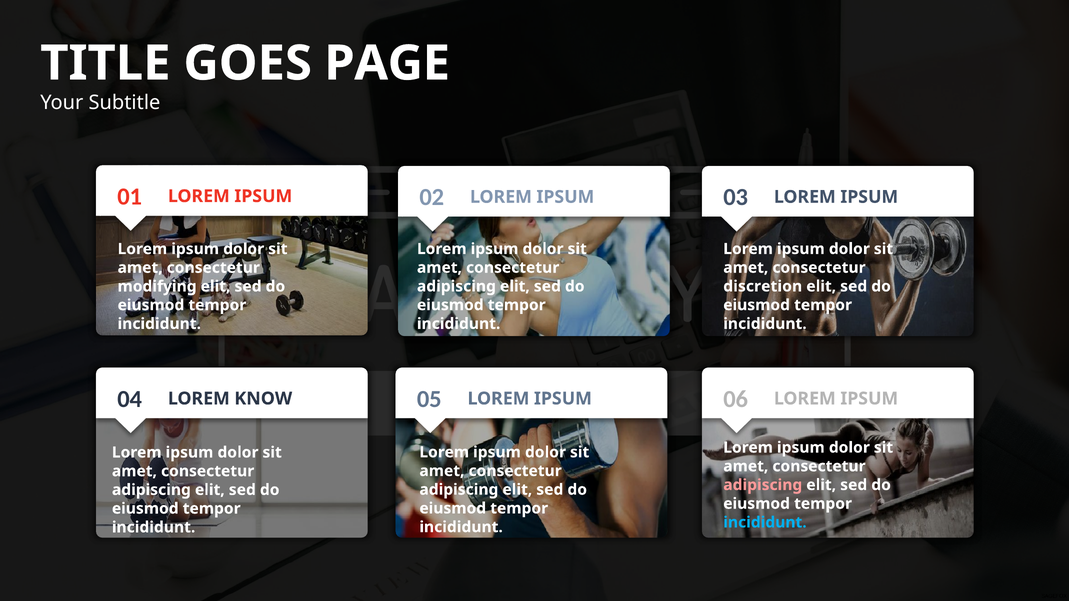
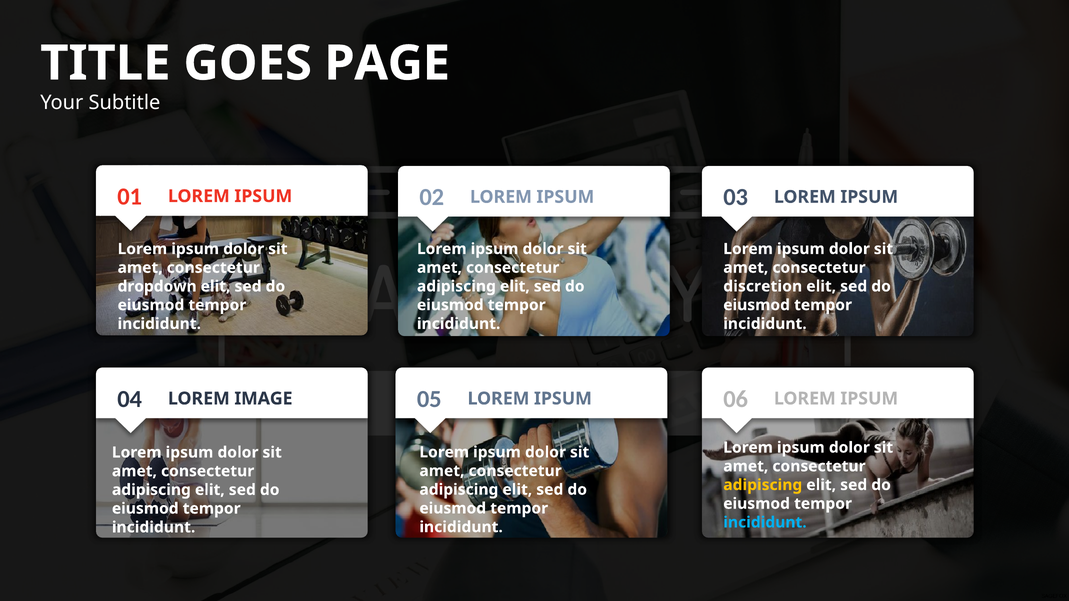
modifying: modifying -> dropdown (157, 287)
KNOW: KNOW -> IMAGE (263, 399)
adipiscing colour: pink -> yellow (763, 485)
